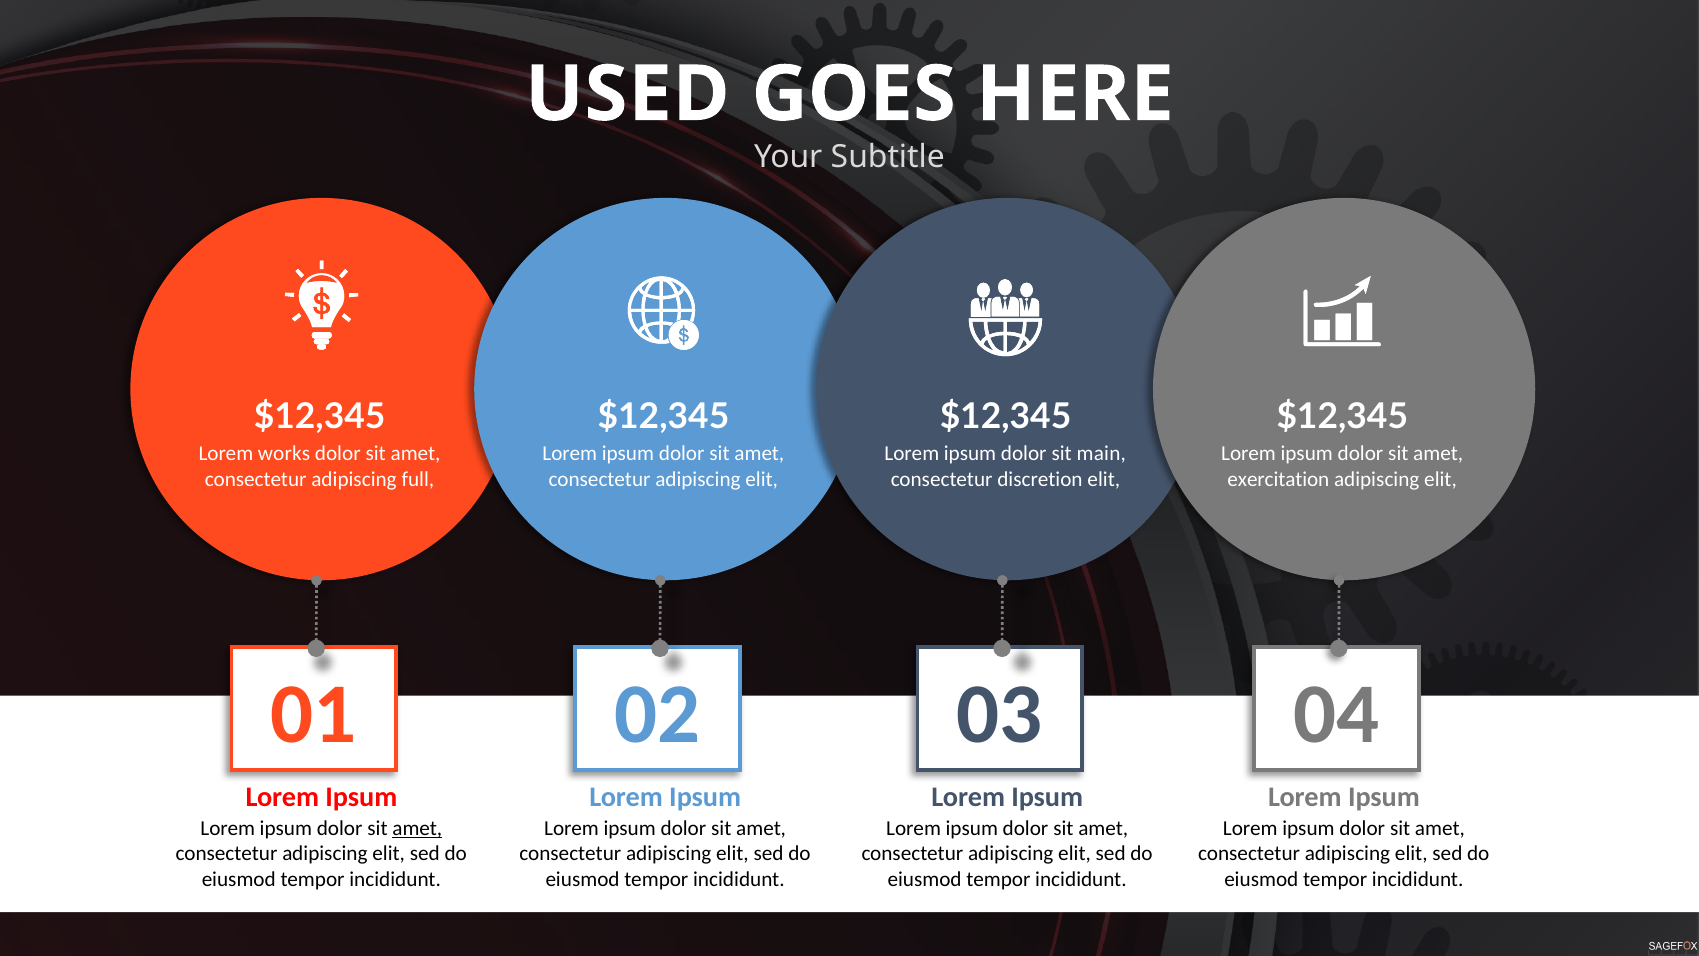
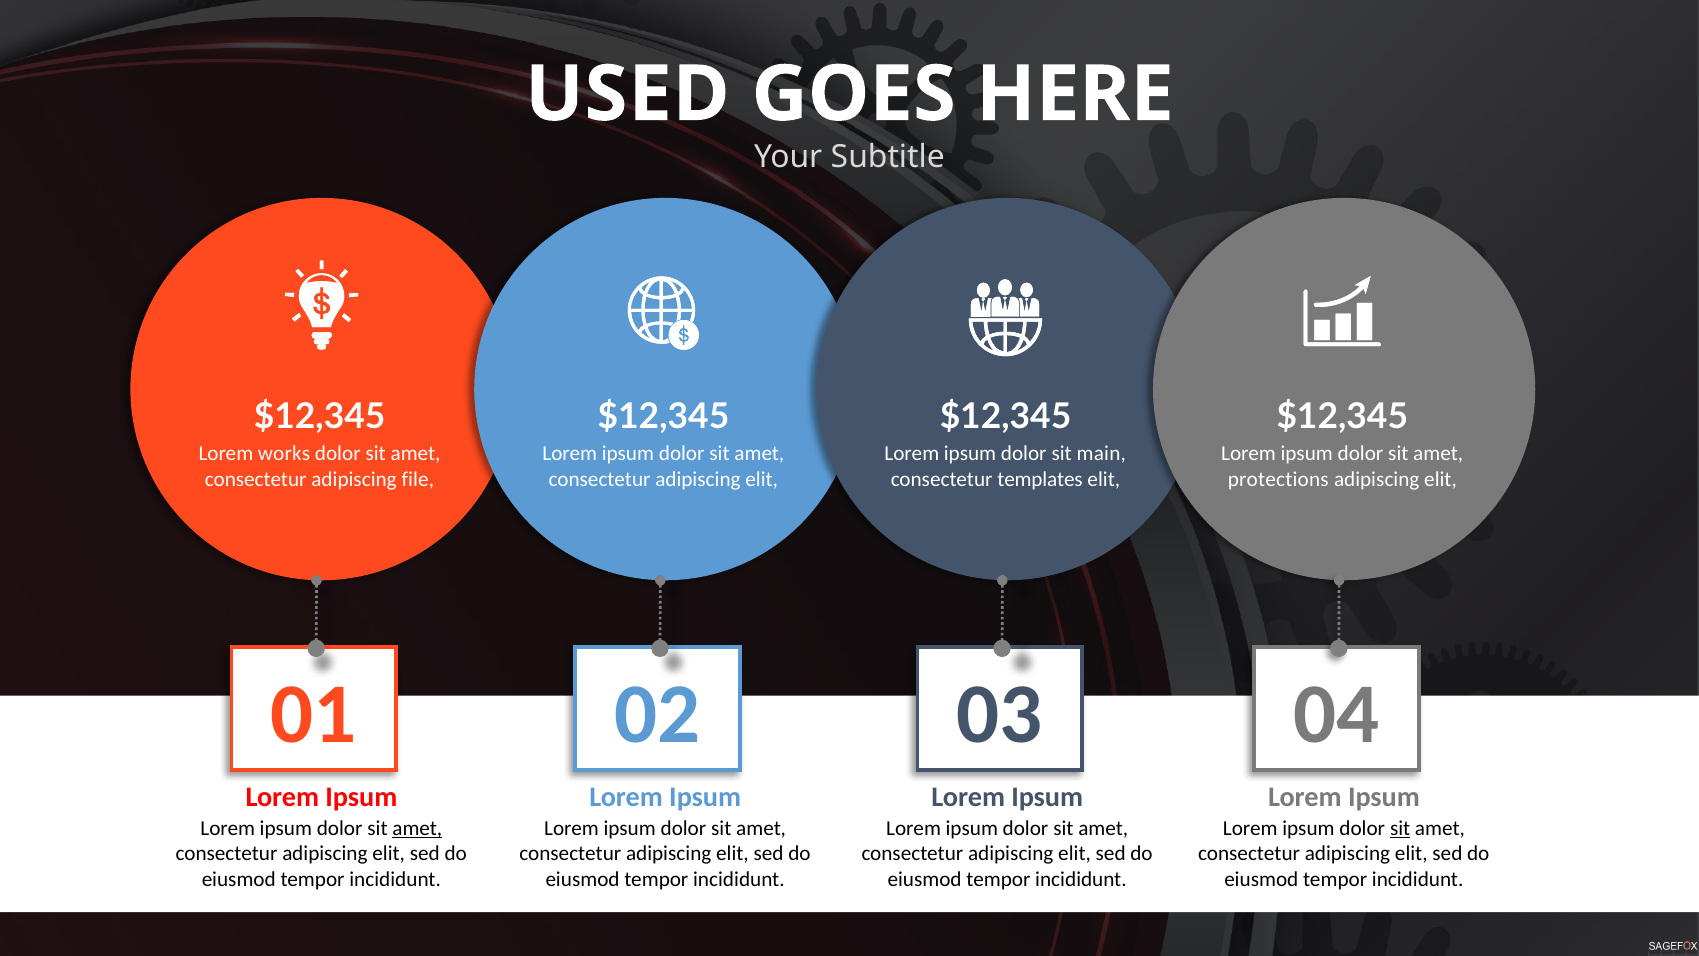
full: full -> file (418, 479)
discretion: discretion -> templates (1040, 479)
exercitation: exercitation -> protections (1278, 479)
sit underline: none -> present (1400, 828)
